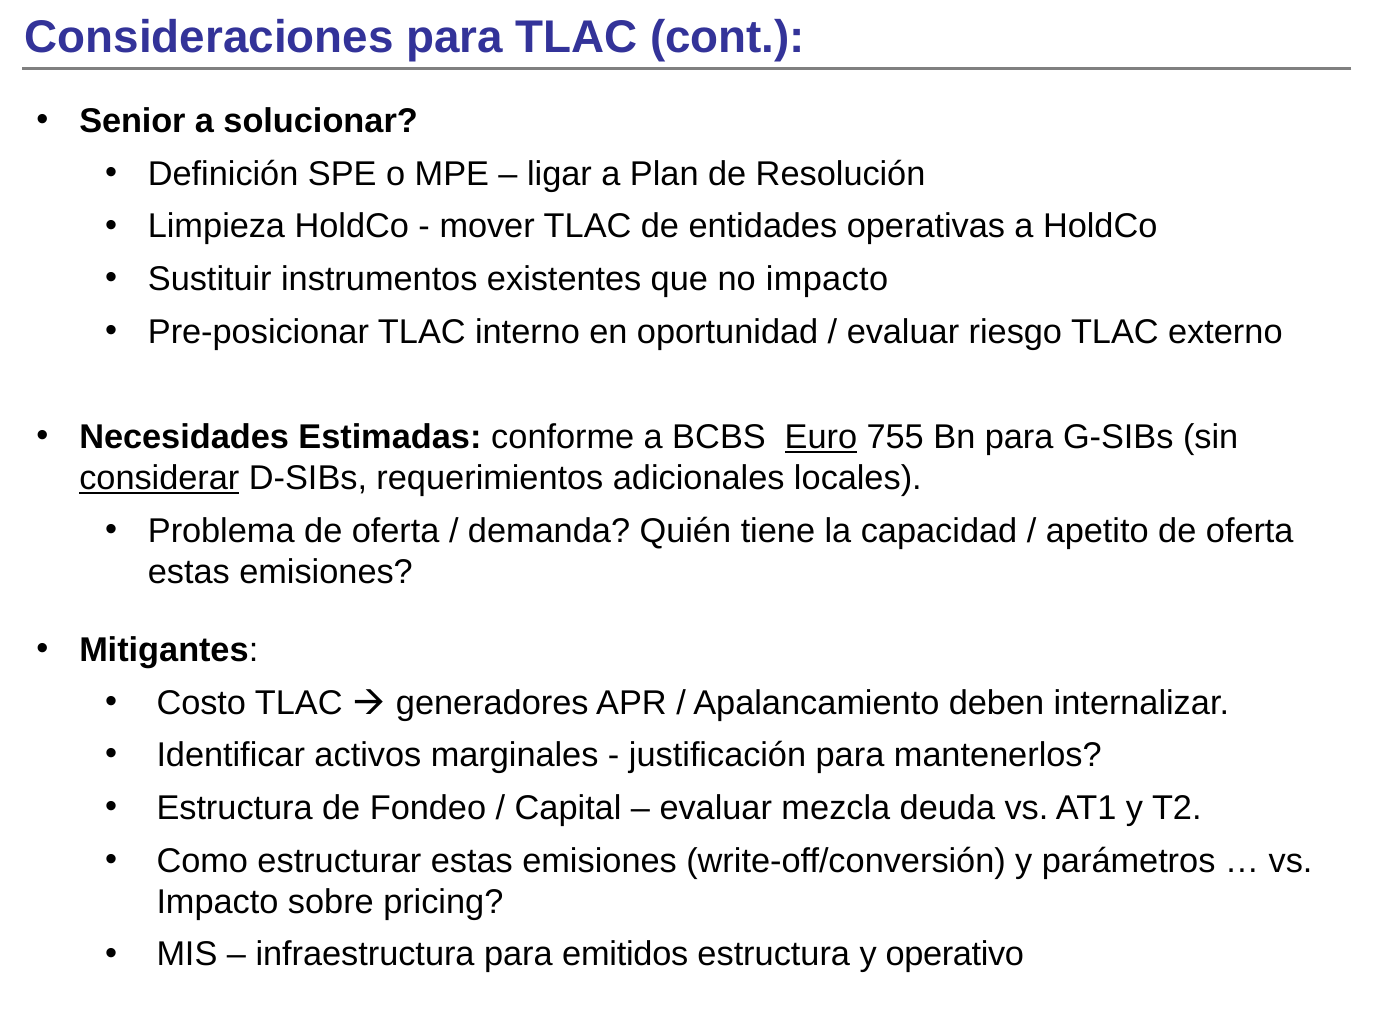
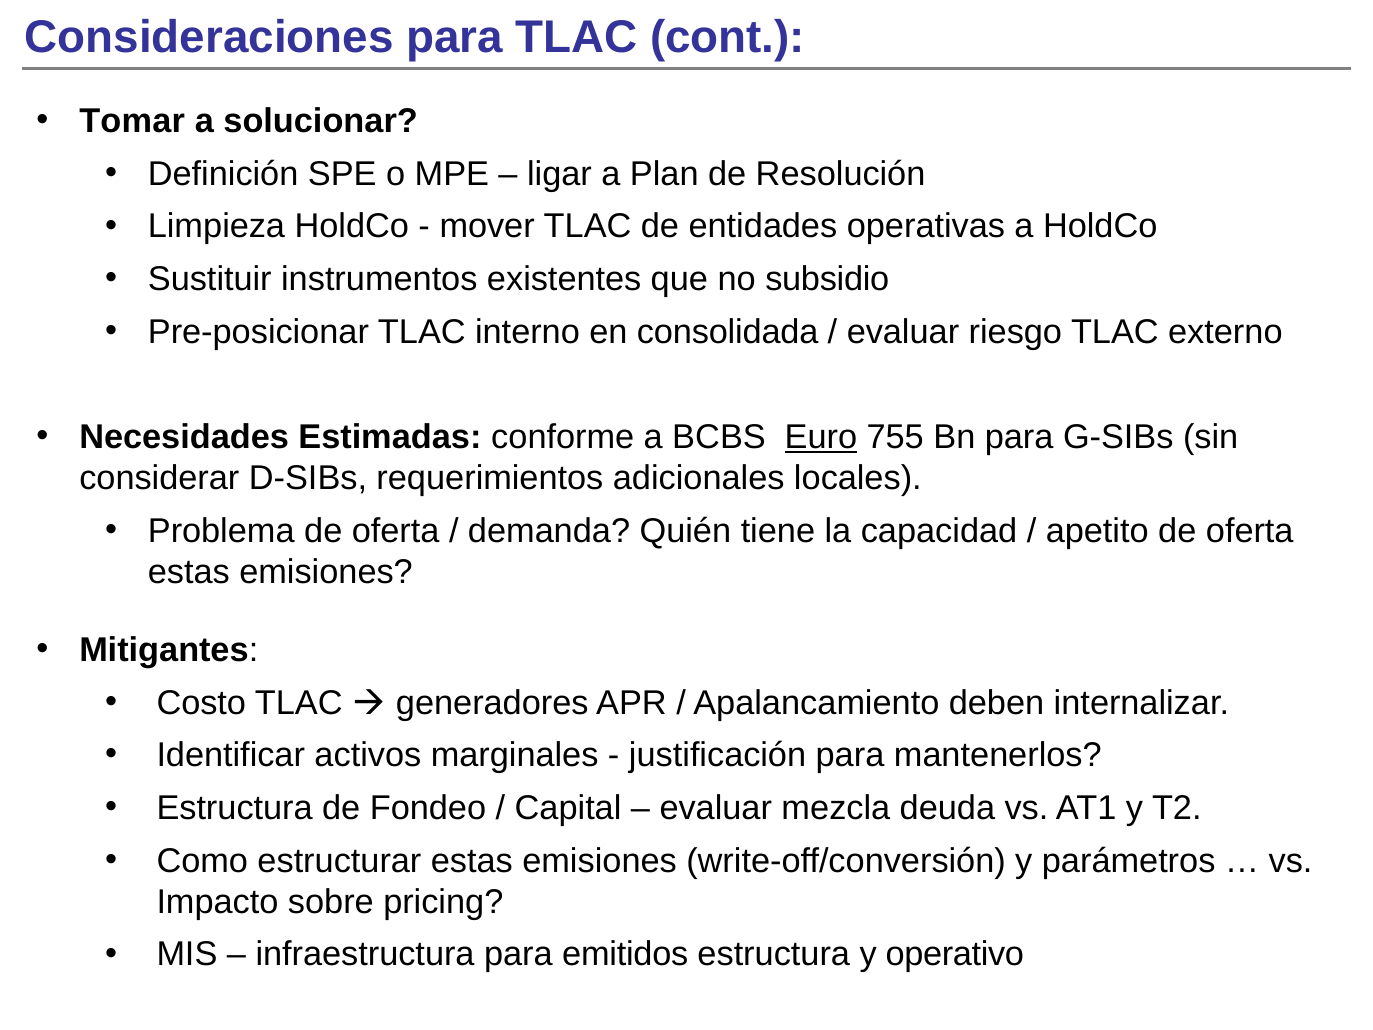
Senior: Senior -> Tomar (132, 121)
no impacto: impacto -> subsidio (827, 279)
oportunidad: oportunidad -> consolidada (728, 332)
considerar underline: present -> none (159, 478)
